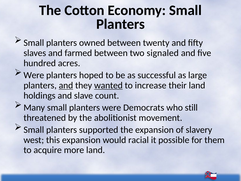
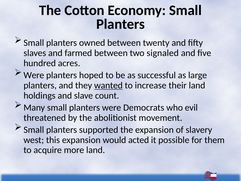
and underline: present -> none (66, 85)
still: still -> evil (191, 107)
racial: racial -> acted (139, 140)
